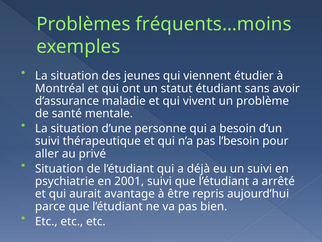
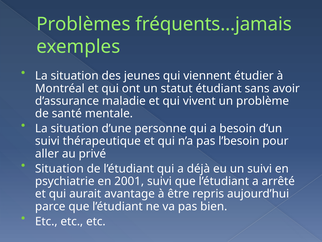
fréquents…moins: fréquents…moins -> fréquents…jamais (214, 24)
